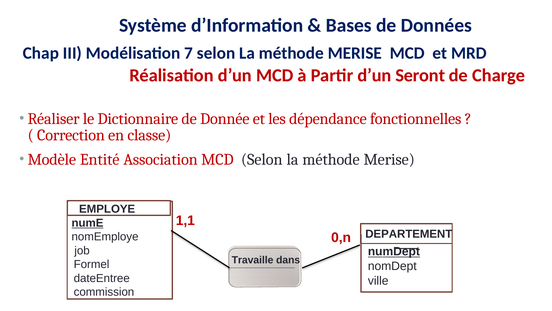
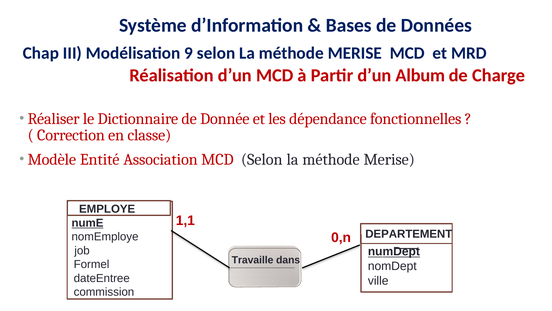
7: 7 -> 9 (189, 53)
Seront: Seront -> Album (420, 75)
